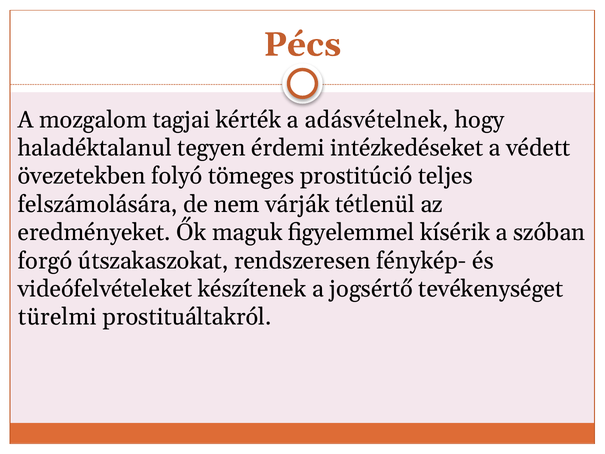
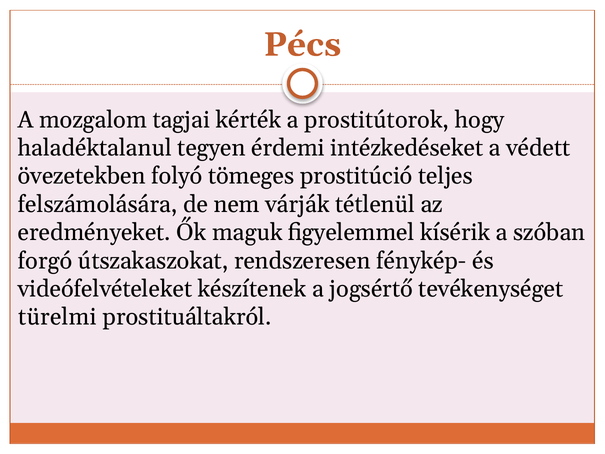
adásvételnek: adásvételnek -> prostitútorok (377, 120)
